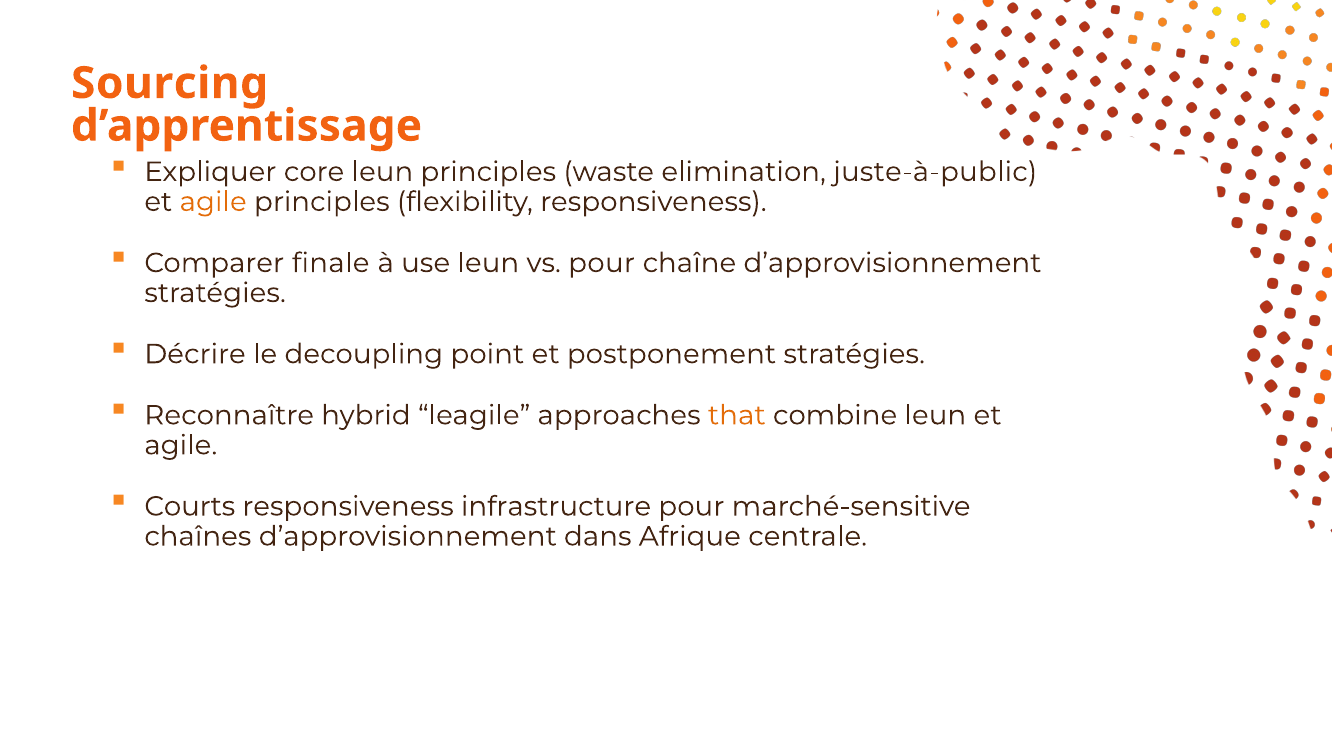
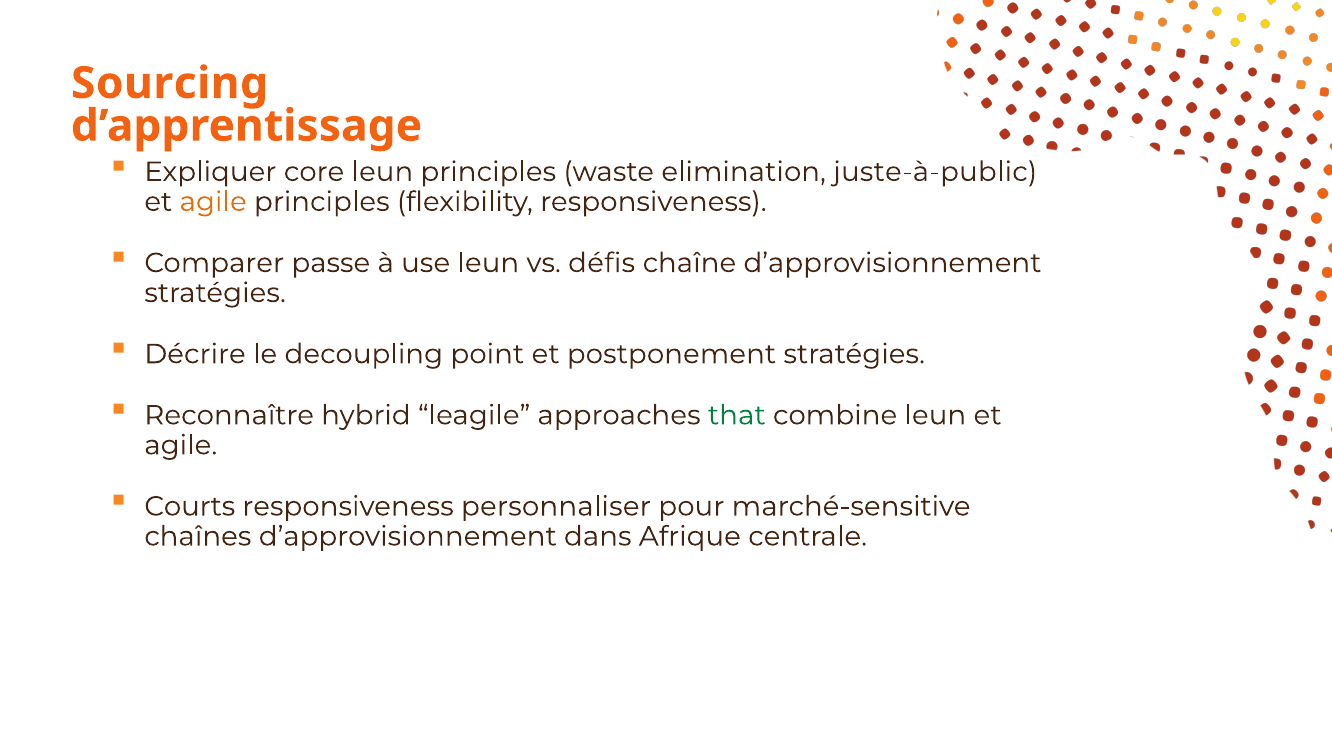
finale: finale -> passe (331, 263)
vs pour: pour -> défis (602, 263)
that colour: orange -> green (737, 415)
infrastructure: infrastructure -> personnaliser (556, 507)
